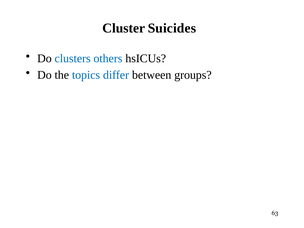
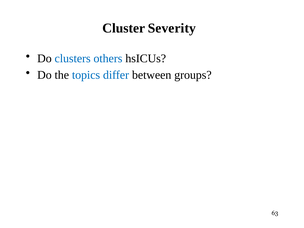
Suicides: Suicides -> Severity (172, 28)
